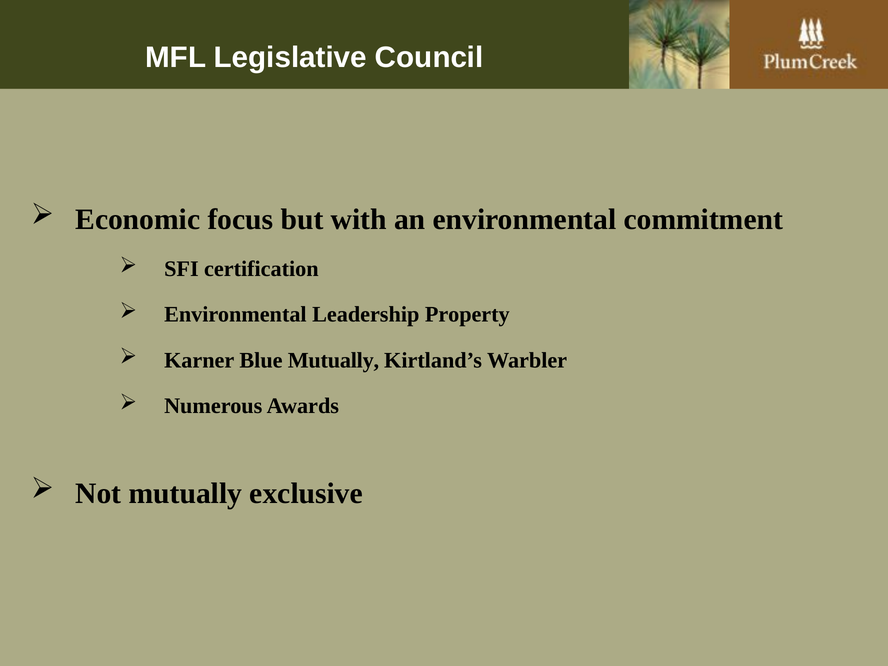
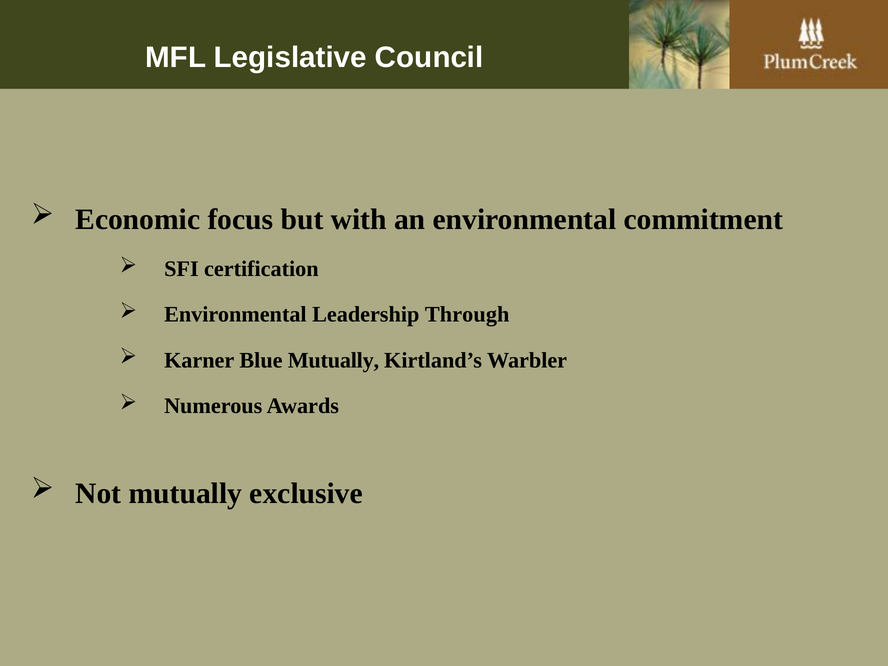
Property: Property -> Through (467, 315)
